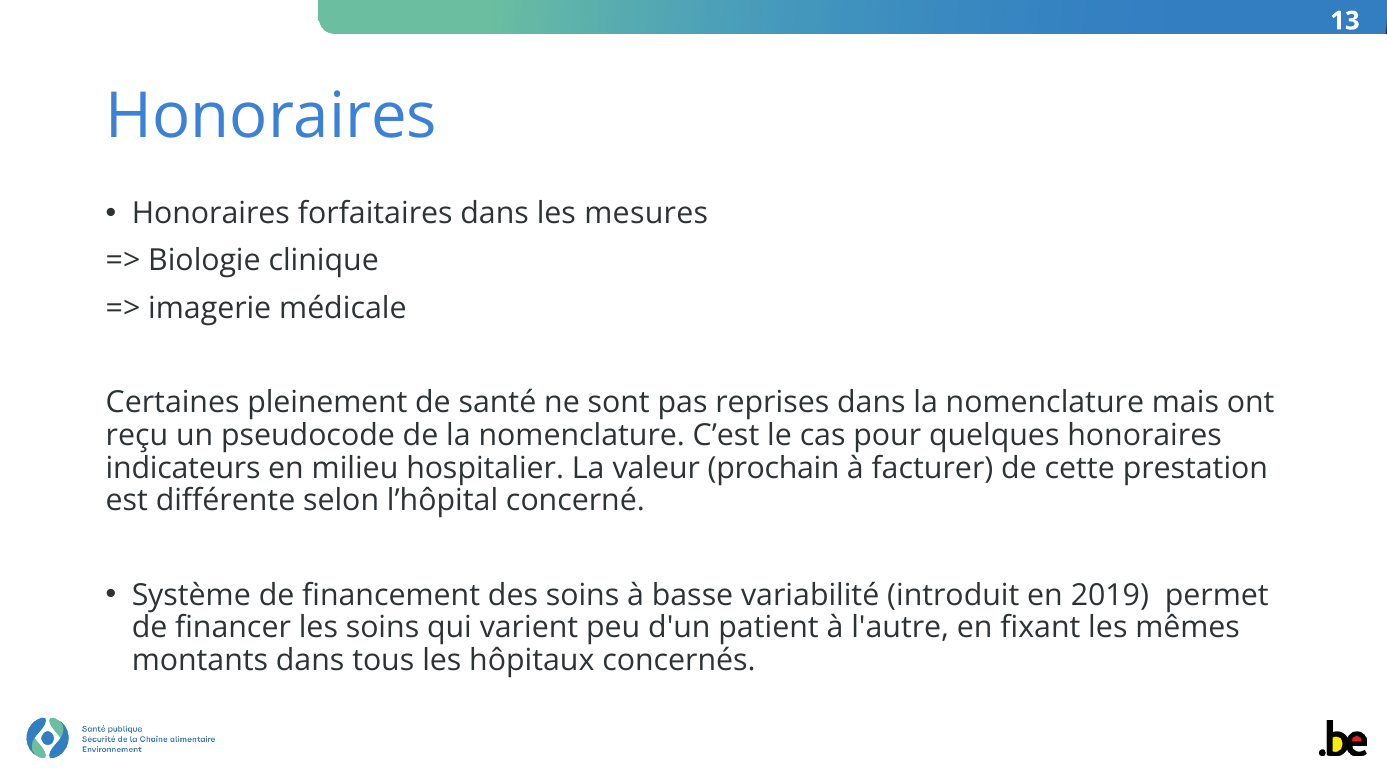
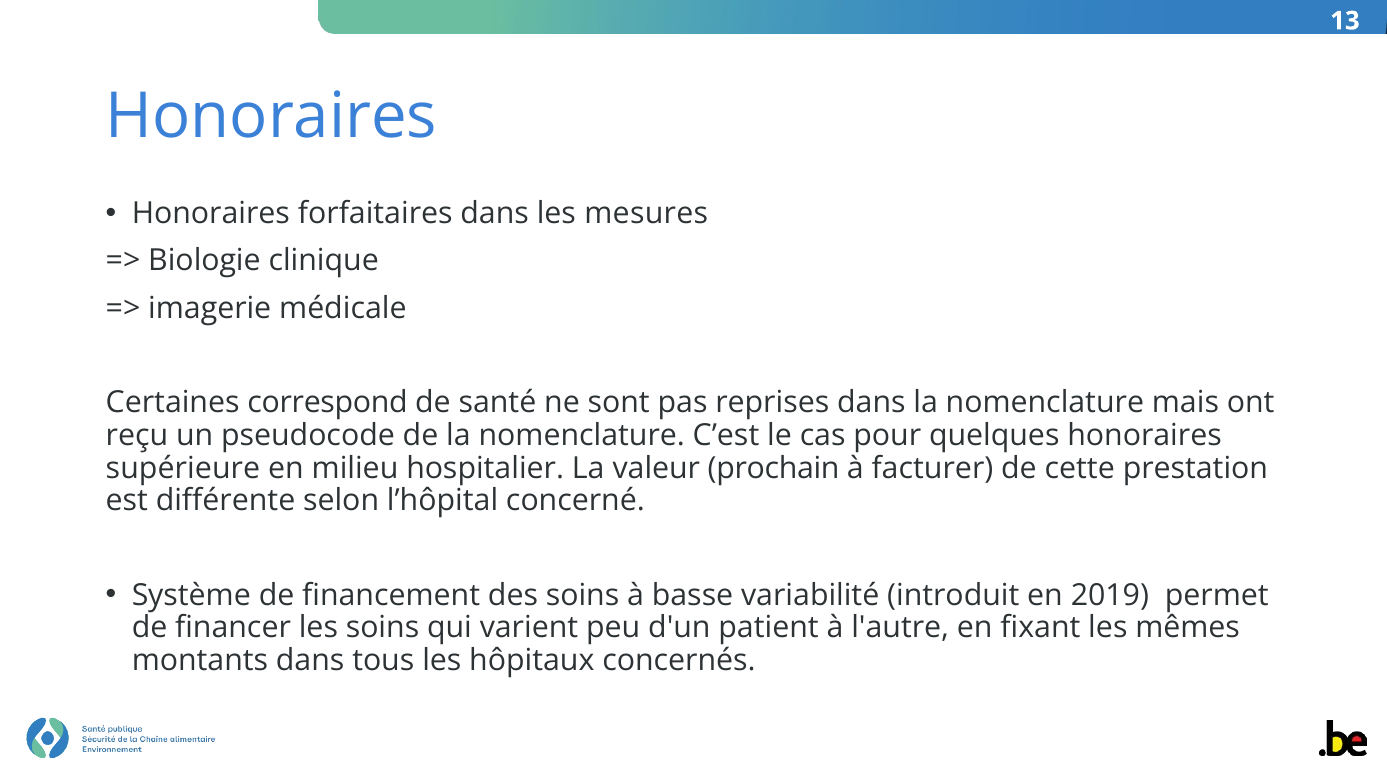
pleinement: pleinement -> correspond (328, 403)
indicateurs: indicateurs -> supérieure (183, 468)
